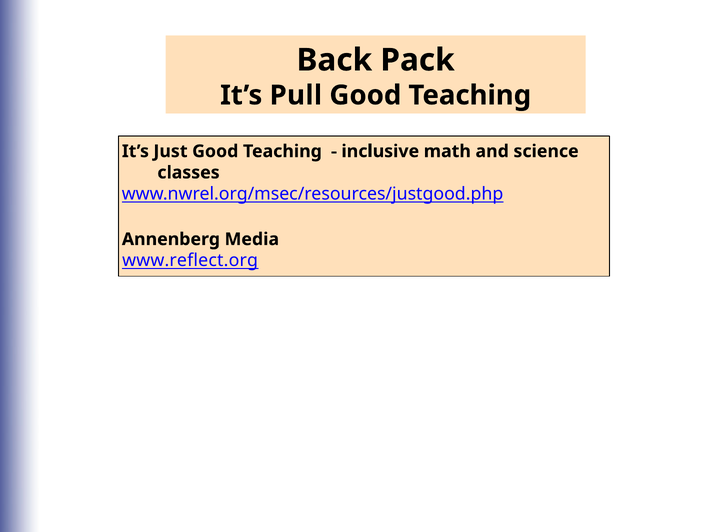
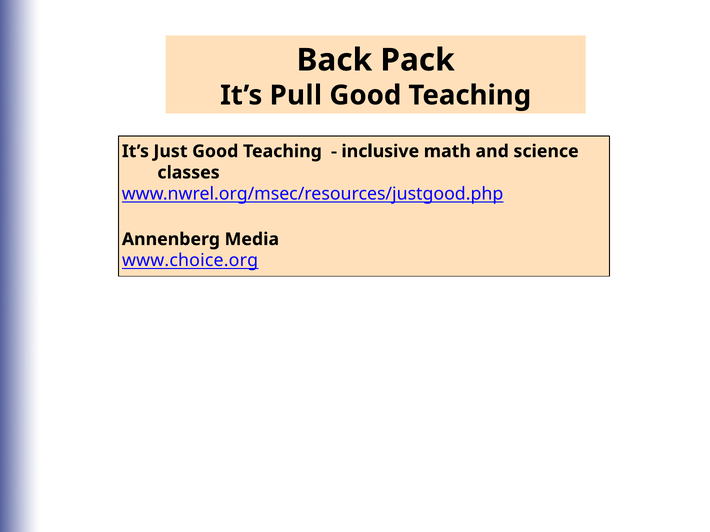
www.reflect.org: www.reflect.org -> www.choice.org (190, 261)
